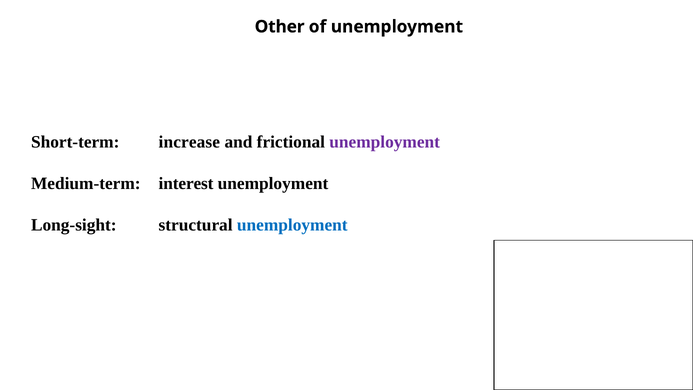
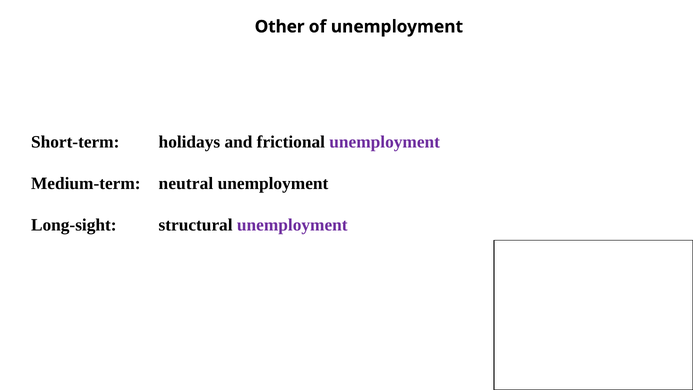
increase: increase -> holidays (189, 142)
interest: interest -> neutral (186, 183)
unemployment colour: blue -> purple (292, 225)
